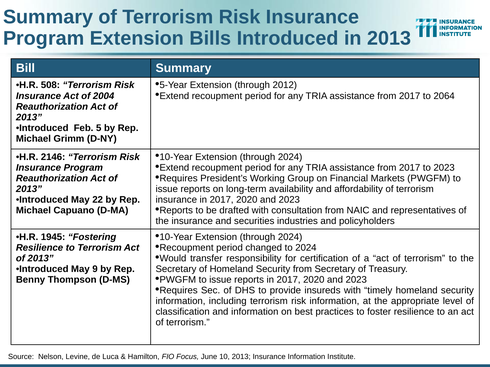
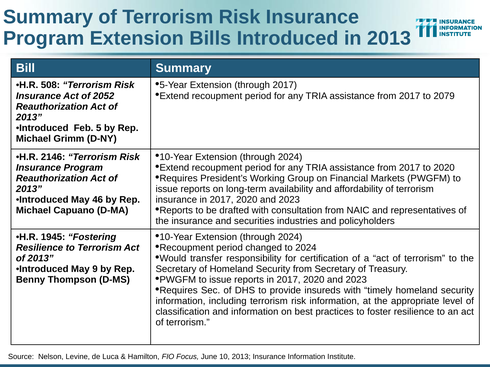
through 2012: 2012 -> 2017 (285, 85)
2064: 2064 -> 2079 (444, 96)
2004: 2004 -> 2052 (104, 96)
to 2023: 2023 -> 2020 (444, 168)
22: 22 -> 46 (98, 200)
